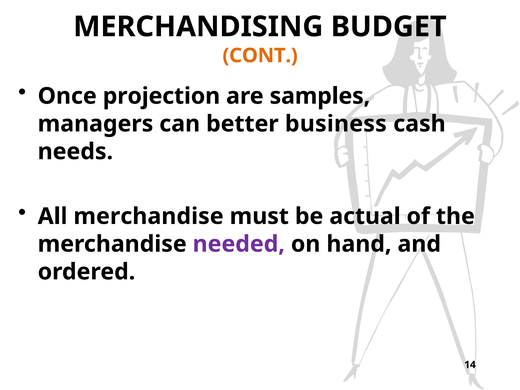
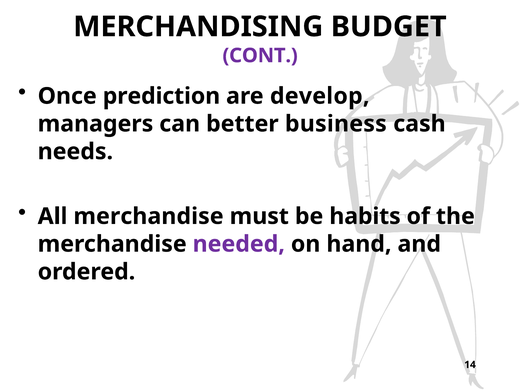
CONT colour: orange -> purple (260, 56)
projection: projection -> prediction (161, 96)
samples: samples -> develop (320, 96)
actual: actual -> habits (365, 216)
